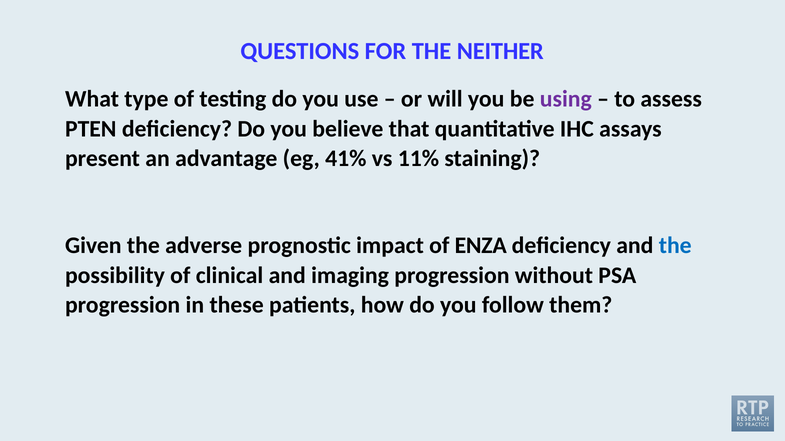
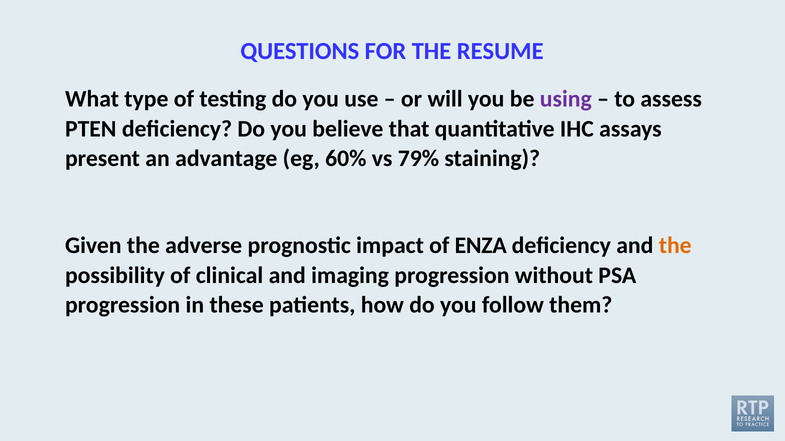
NEITHER: NEITHER -> RESUME (500, 51)
41%: 41% -> 60% (346, 159)
11%: 11% -> 79% (418, 159)
the colour: blue -> orange (675, 246)
